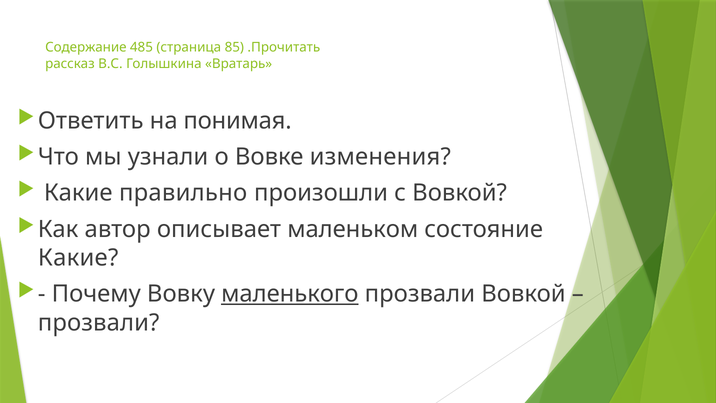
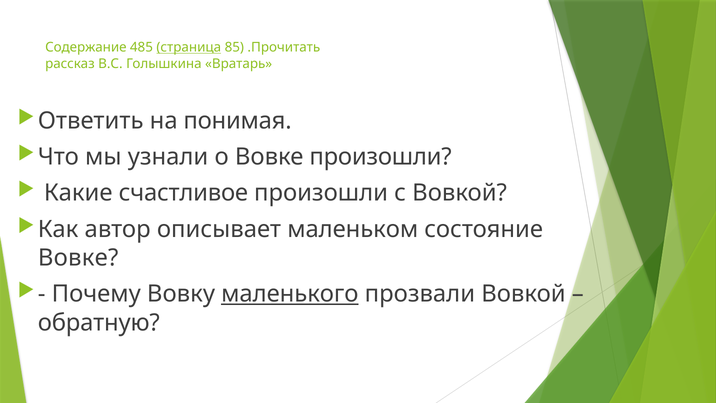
страница underline: none -> present (189, 47)
Вовке изменения: изменения -> произошли (381, 157)
правильно: правильно -> счастливое (183, 193)
Какие: Какие -> Вовке (78, 258)
прозвали: прозвали -> обратную (99, 323)
